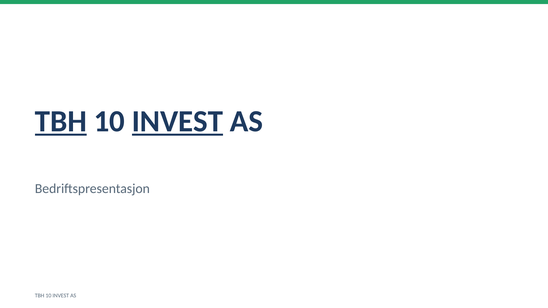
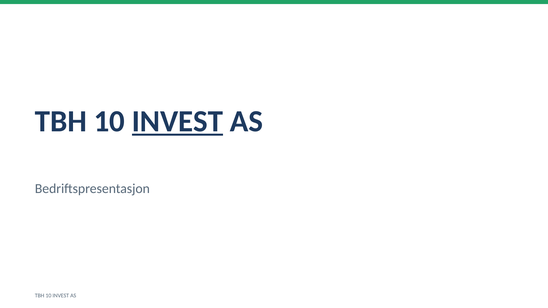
TBH underline: present -> none (61, 122)
